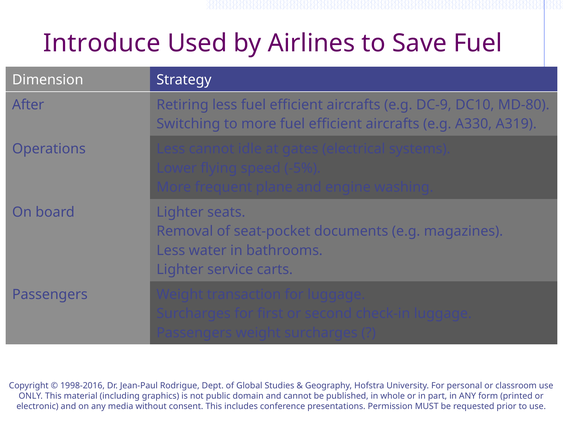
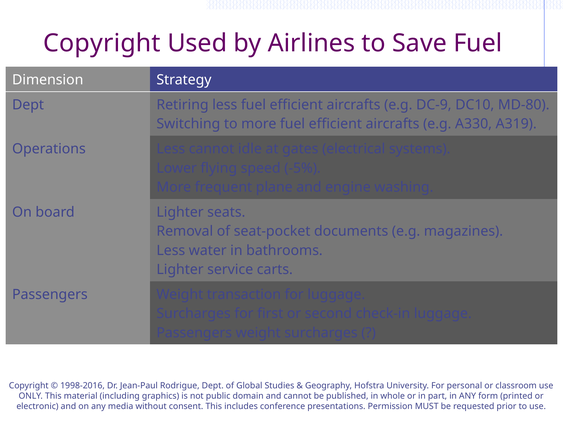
Introduce: Introduce -> Copyright (102, 43)
After: After -> Dept (28, 105)
